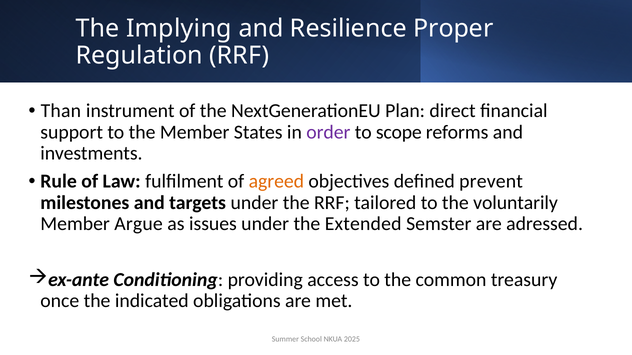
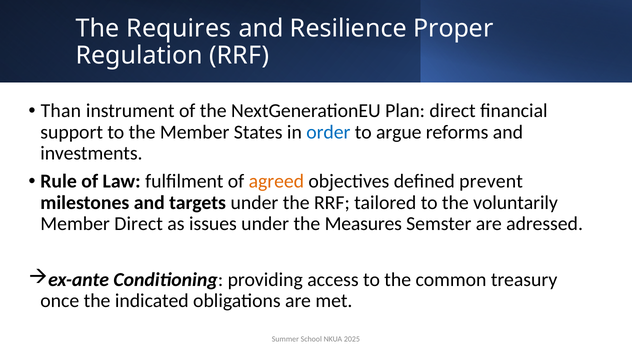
Implying: Implying -> Requires (179, 28)
order colour: purple -> blue (328, 132)
scope: scope -> argue (399, 132)
Member Argue: Argue -> Direct (139, 224)
Extended: Extended -> Measures (363, 224)
